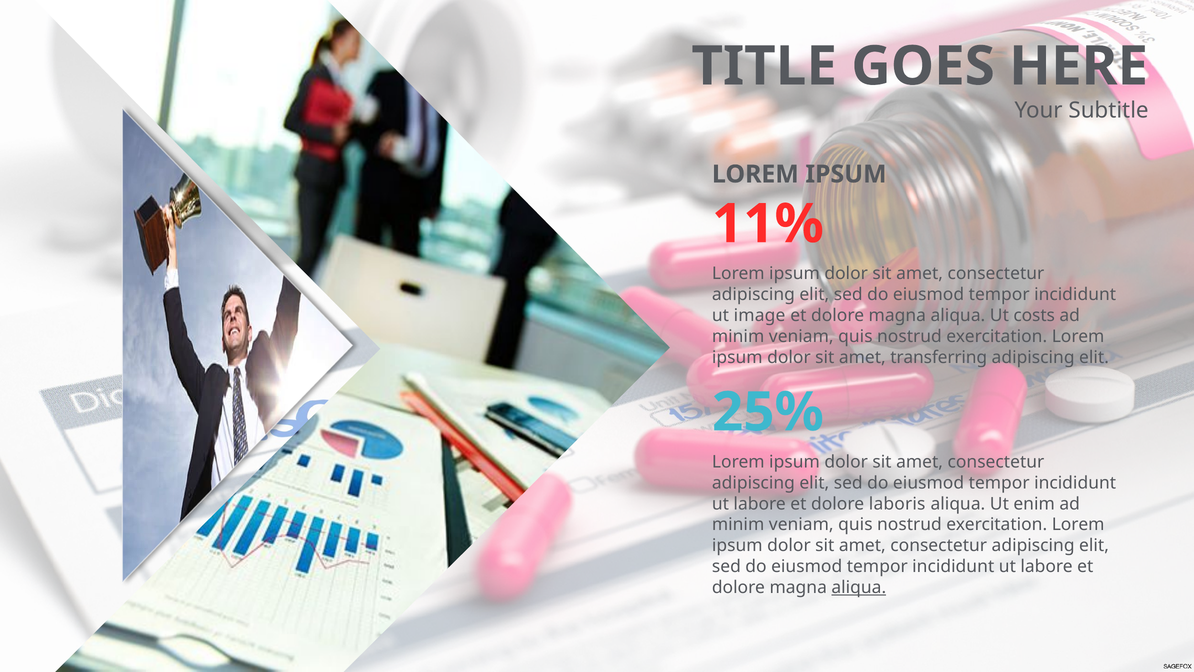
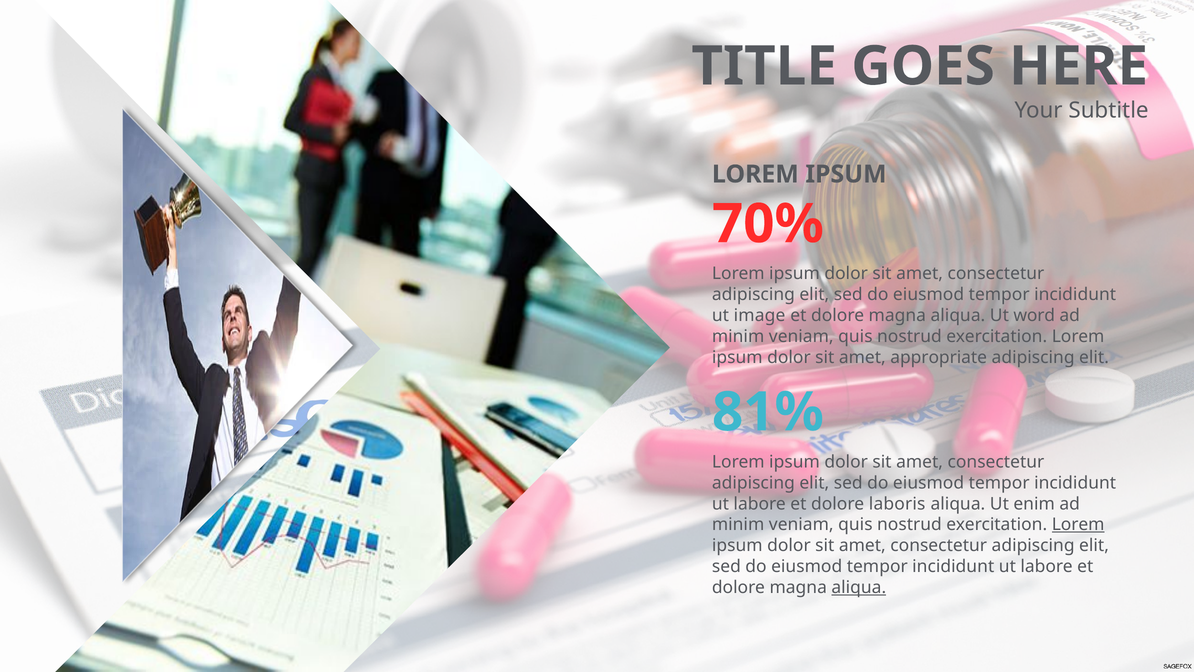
11%: 11% -> 70% (768, 224)
costs: costs -> word (1034, 315)
transferring: transferring -> appropriate (939, 357)
25%: 25% -> 81% (768, 412)
Lorem underline: none -> present (1078, 524)
